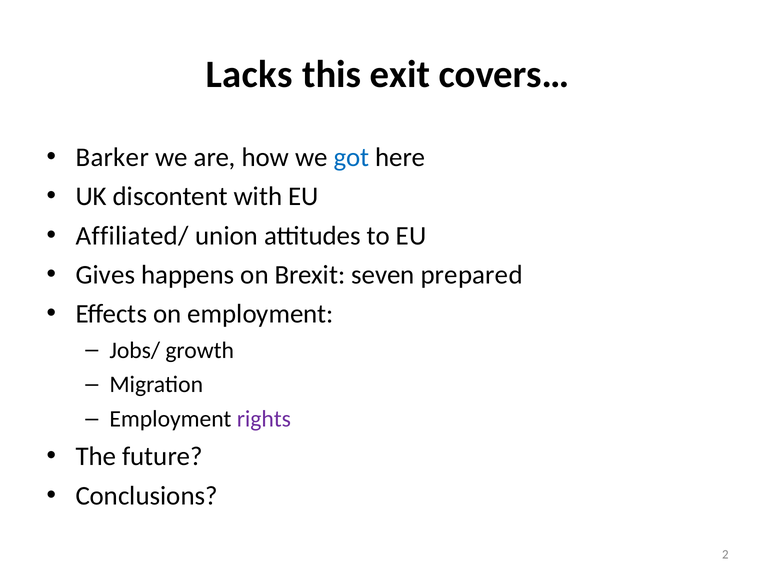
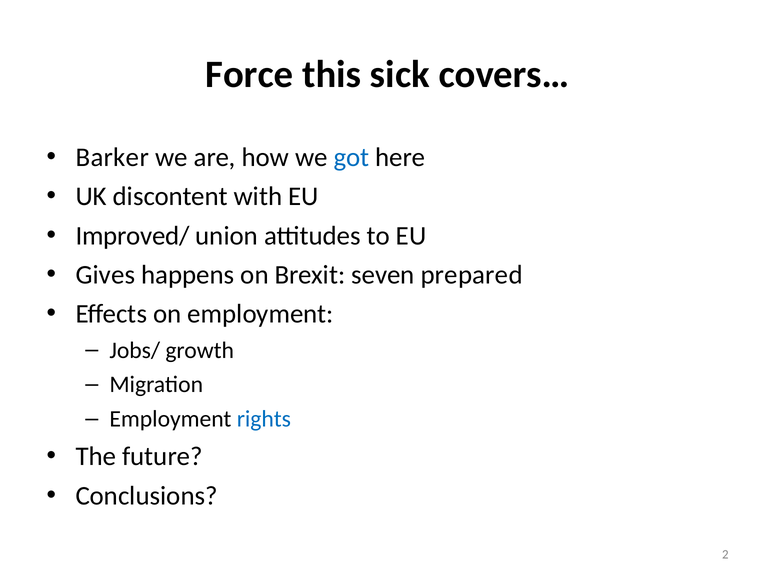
Lacks: Lacks -> Force (249, 74)
exit: exit -> sick (400, 74)
Affiliated/: Affiliated/ -> Improved/ (133, 236)
rights colour: purple -> blue (264, 419)
